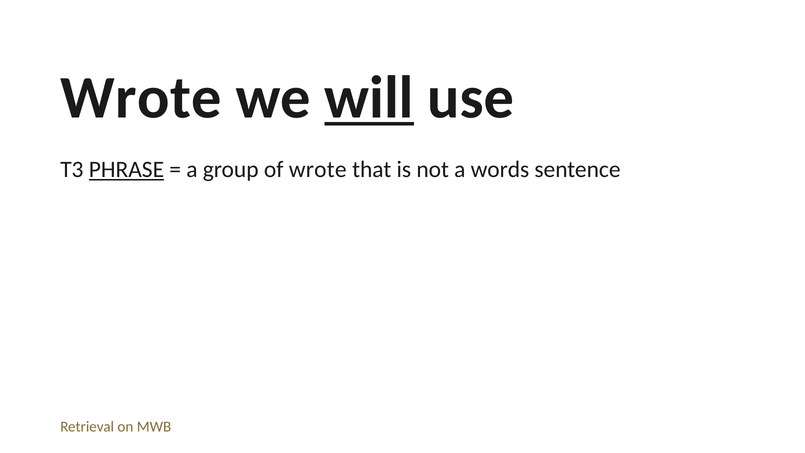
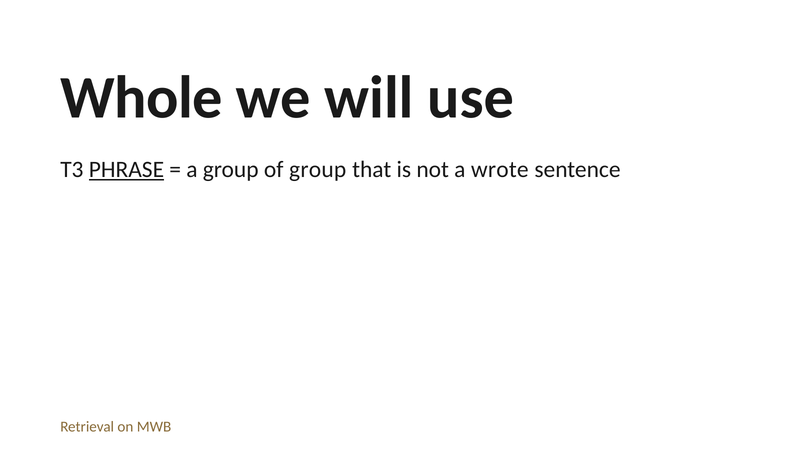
Wrote: Wrote -> Whole (141, 98)
will underline: present -> none (369, 98)
of wrote: wrote -> group (318, 170)
words: words -> wrote (500, 170)
